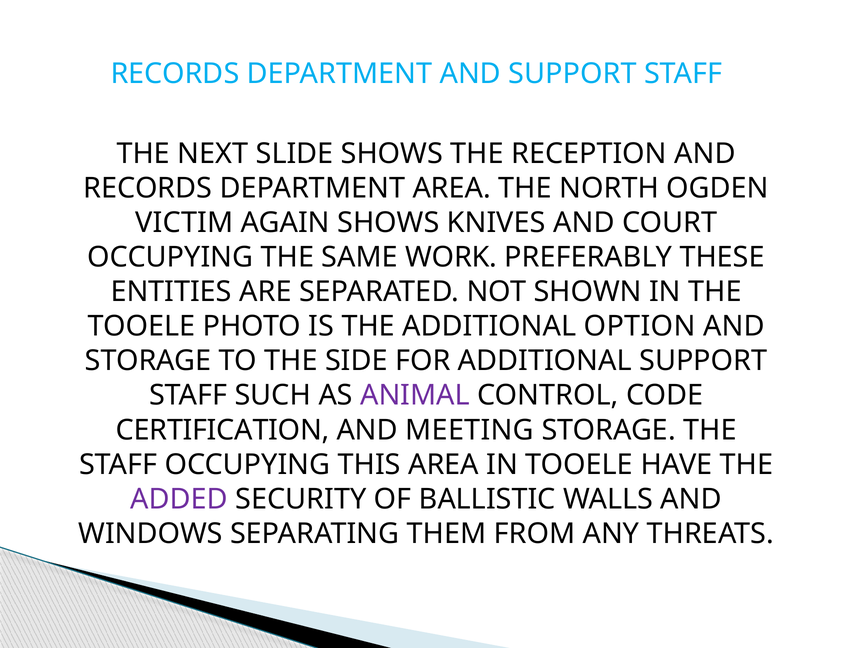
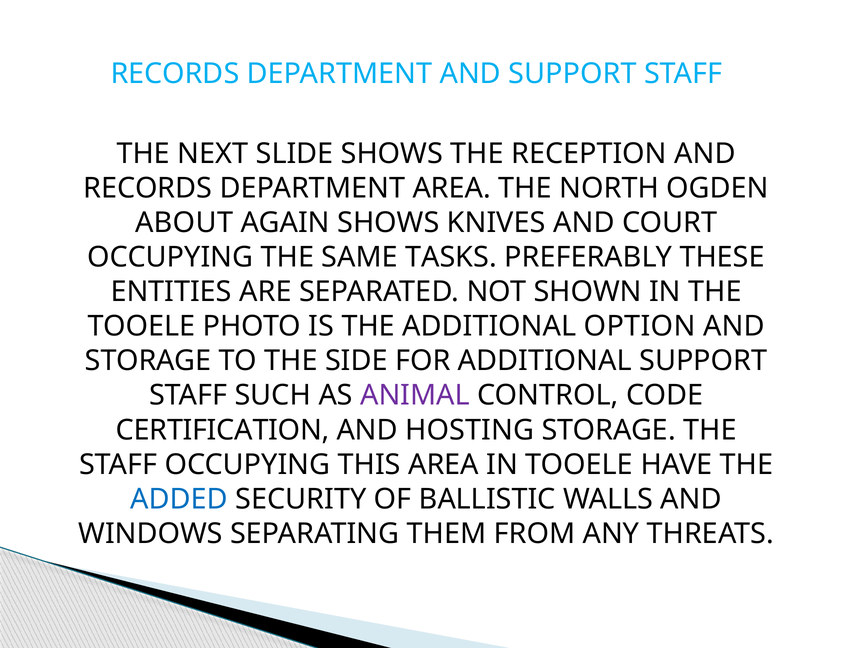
VICTIM: VICTIM -> ABOUT (184, 223)
WORK: WORK -> TASKS (451, 257)
MEETING: MEETING -> HOSTING (470, 430)
ADDED colour: purple -> blue (179, 499)
